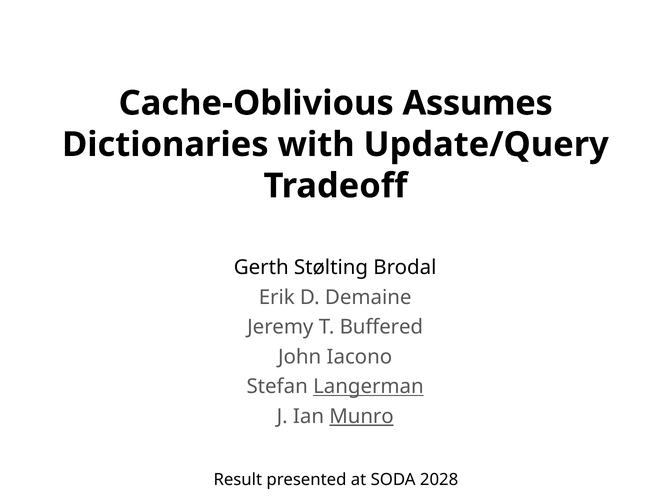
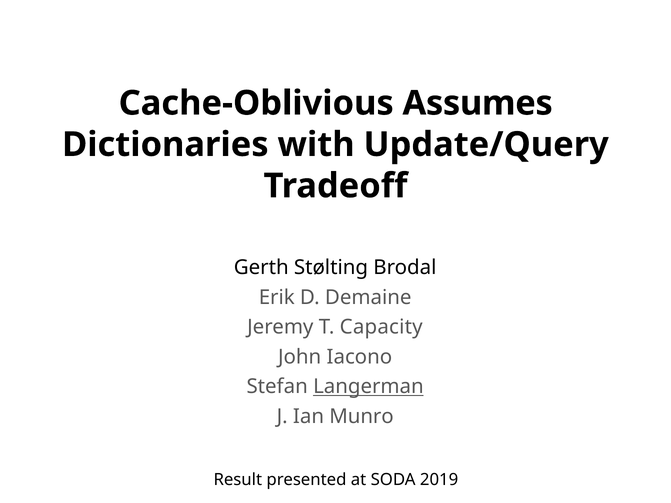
Buffered: Buffered -> Capacity (381, 327)
Munro underline: present -> none (362, 417)
2028: 2028 -> 2019 (439, 480)
